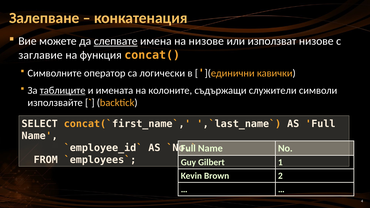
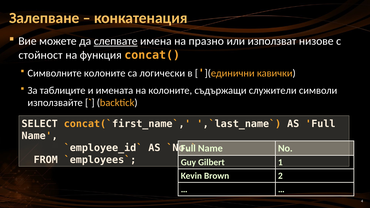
на низове: низове -> празно (206, 41)
заглавие: заглавие -> стойност (41, 55)
Символните оператор: оператор -> колоните (105, 73)
таблиците underline: present -> none (63, 90)
